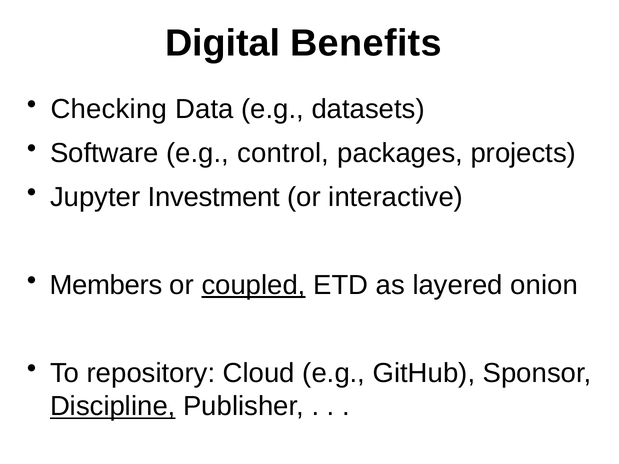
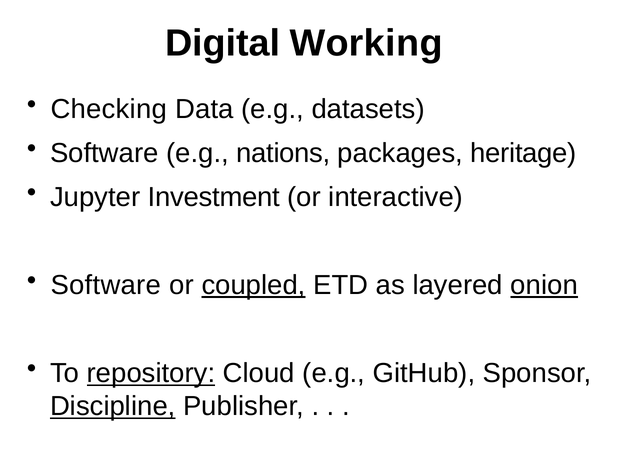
Benefits: Benefits -> Working (366, 43)
control: control -> nations (283, 153)
projects: projects -> heritage (523, 153)
Members: Members -> Software (106, 285)
onion underline: none -> present (544, 285)
repository underline: none -> present (151, 373)
